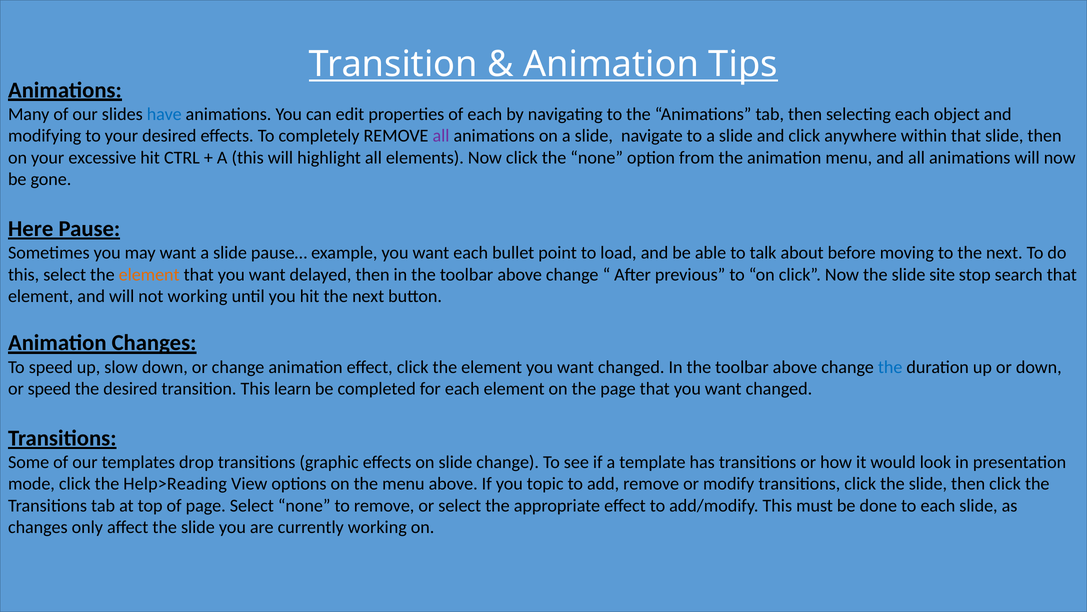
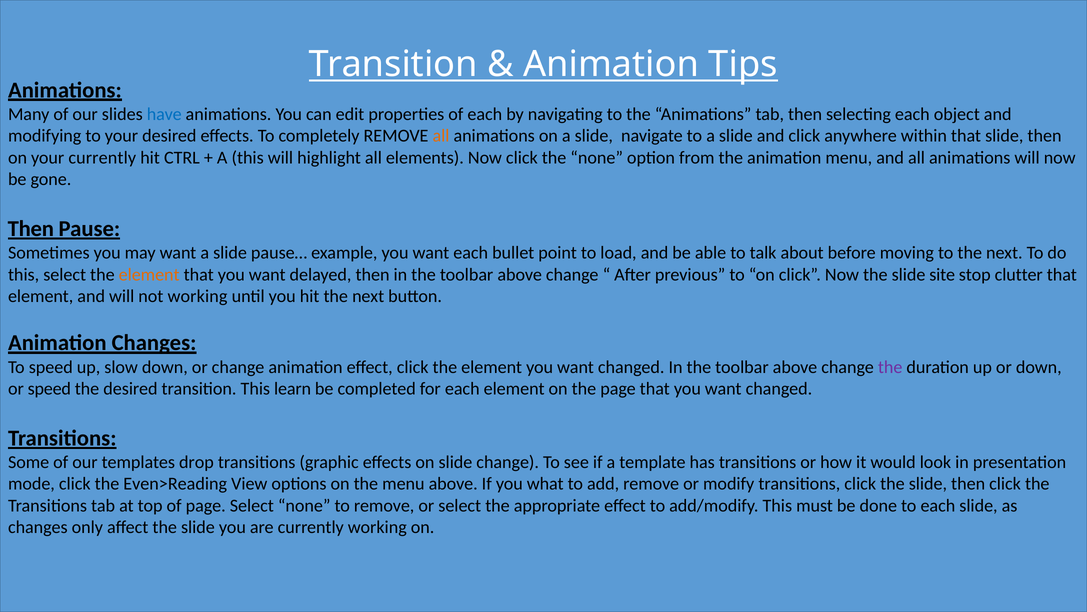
all colour: purple -> orange (441, 136)
your excessive: excessive -> currently (102, 158)
Here: Here -> Then (31, 228)
search: search -> clutter (1019, 274)
the colour: blue -> purple (890, 367)
Help>Reading: Help>Reading -> Even>Reading (175, 484)
topic: topic -> what (545, 484)
